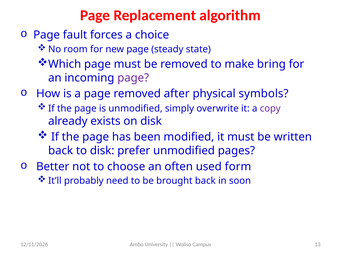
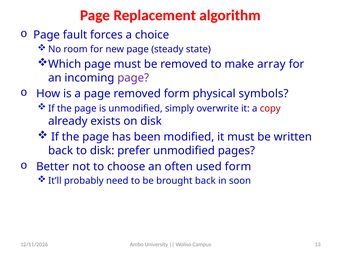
bring: bring -> array (271, 64)
removed after: after -> form (177, 94)
copy colour: purple -> red (270, 108)
